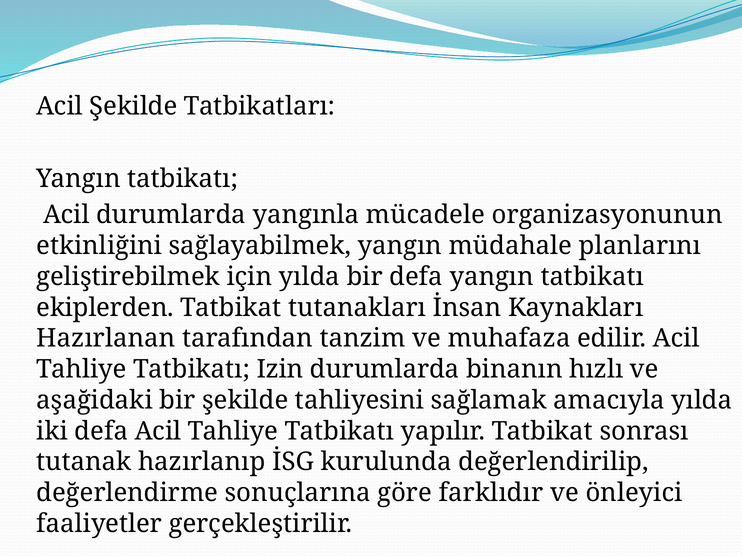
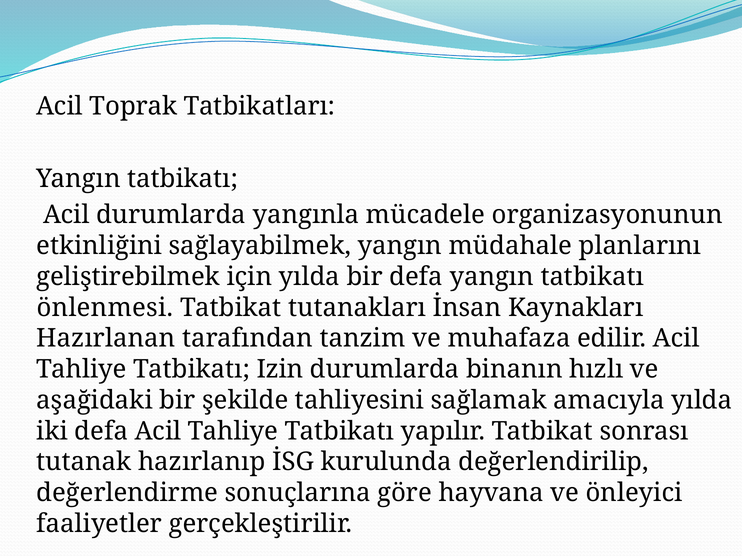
Acil Şekilde: Şekilde -> Toprak (133, 106)
ekiplerden: ekiplerden -> önlenmesi (105, 308)
farklıdır: farklıdır -> hayvana (491, 493)
